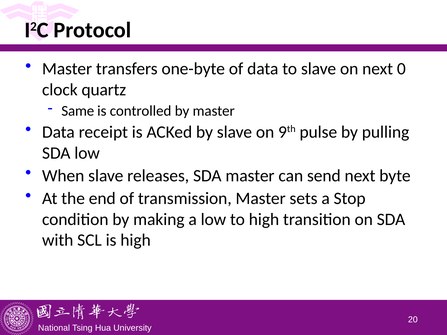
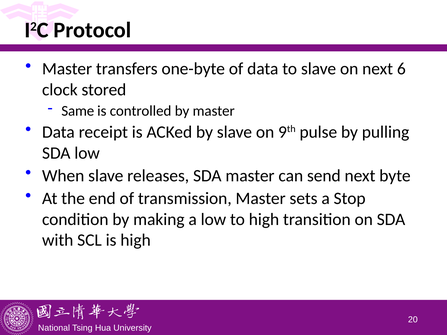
0: 0 -> 6 (401, 69)
quartz: quartz -> stored (104, 90)
